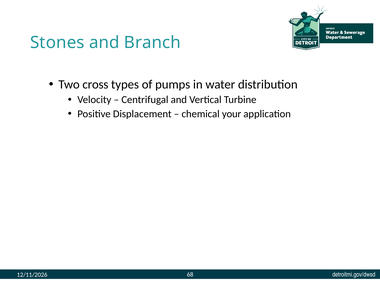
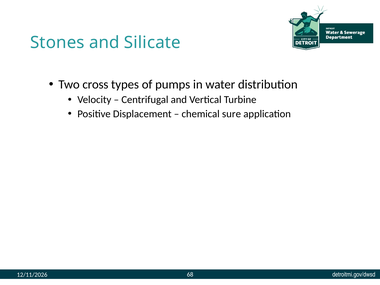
Branch: Branch -> Silicate (152, 43)
your: your -> sure (231, 114)
